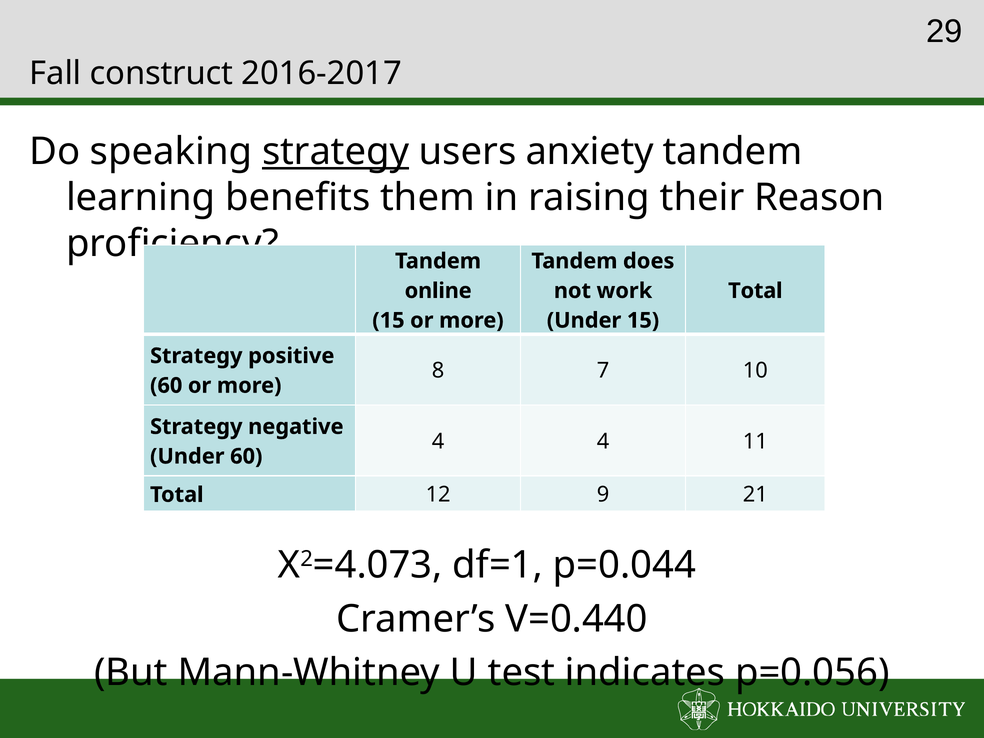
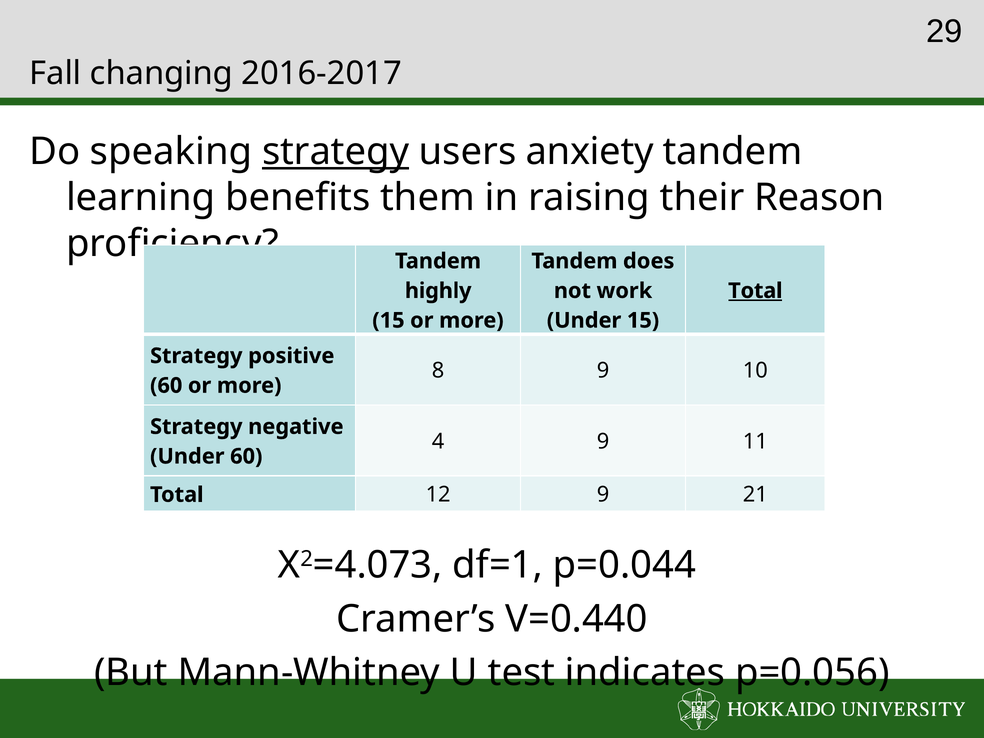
construct: construct -> changing (161, 73)
online: online -> highly (438, 291)
Total underline: none -> present (755, 291)
8 7: 7 -> 9 (603, 371)
4 4: 4 -> 9 (603, 442)
